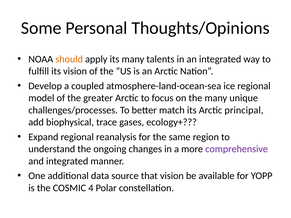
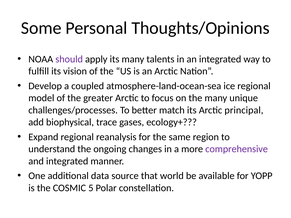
should colour: orange -> purple (69, 59)
that vision: vision -> world (172, 176)
4: 4 -> 5 (91, 188)
